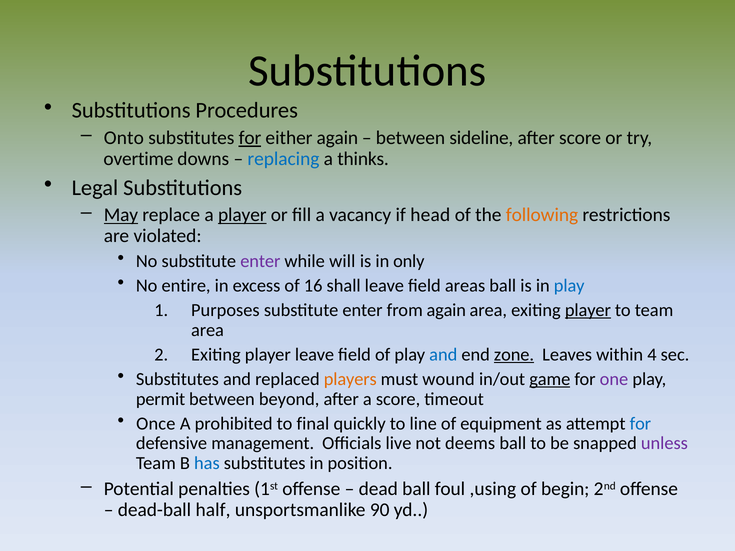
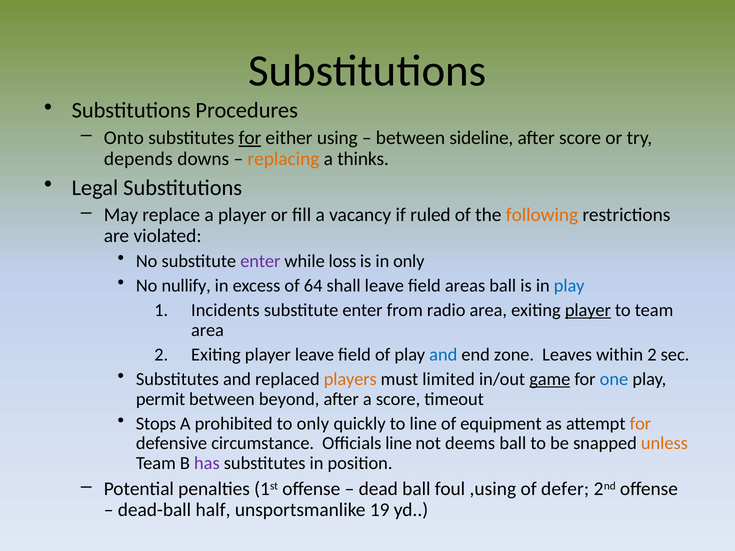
either again: again -> using (337, 138)
overtime: overtime -> depends (138, 159)
replacing colour: blue -> orange (283, 159)
May underline: present -> none (121, 215)
player underline: present -> none (242, 215)
head: head -> ruled (430, 215)
will: will -> loss (342, 261)
entire: entire -> nullify (186, 286)
16: 16 -> 64 (313, 286)
Purposes: Purposes -> Incidents (225, 310)
from again: again -> radio (446, 310)
zone underline: present -> none (514, 355)
within 4: 4 -> 2 (652, 355)
wound: wound -> limited (449, 379)
one colour: purple -> blue (614, 379)
Once: Once -> Stops (156, 424)
to final: final -> only (313, 424)
for colour: blue -> orange (640, 424)
management: management -> circumstance (263, 444)
Officials live: live -> line (399, 444)
unless colour: purple -> orange (664, 444)
has colour: blue -> purple (207, 463)
begin: begin -> defer (565, 489)
90: 90 -> 19 (380, 510)
